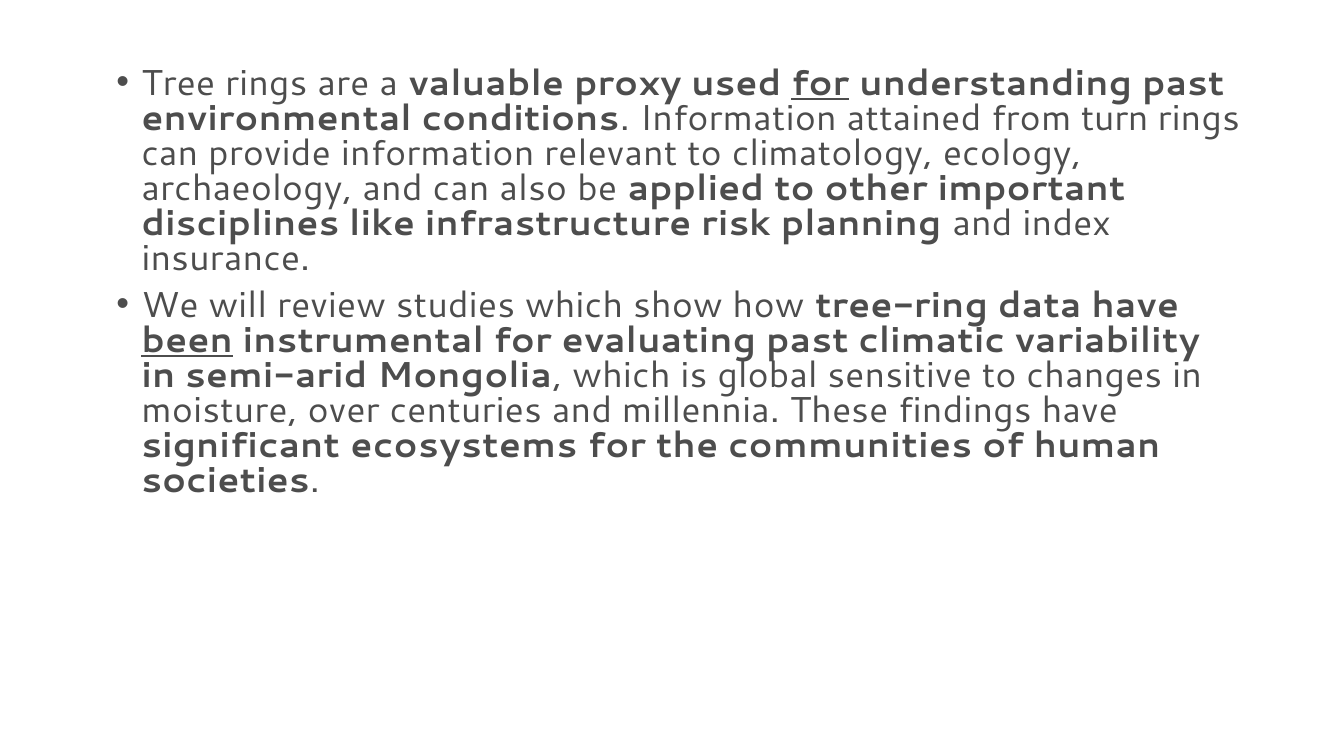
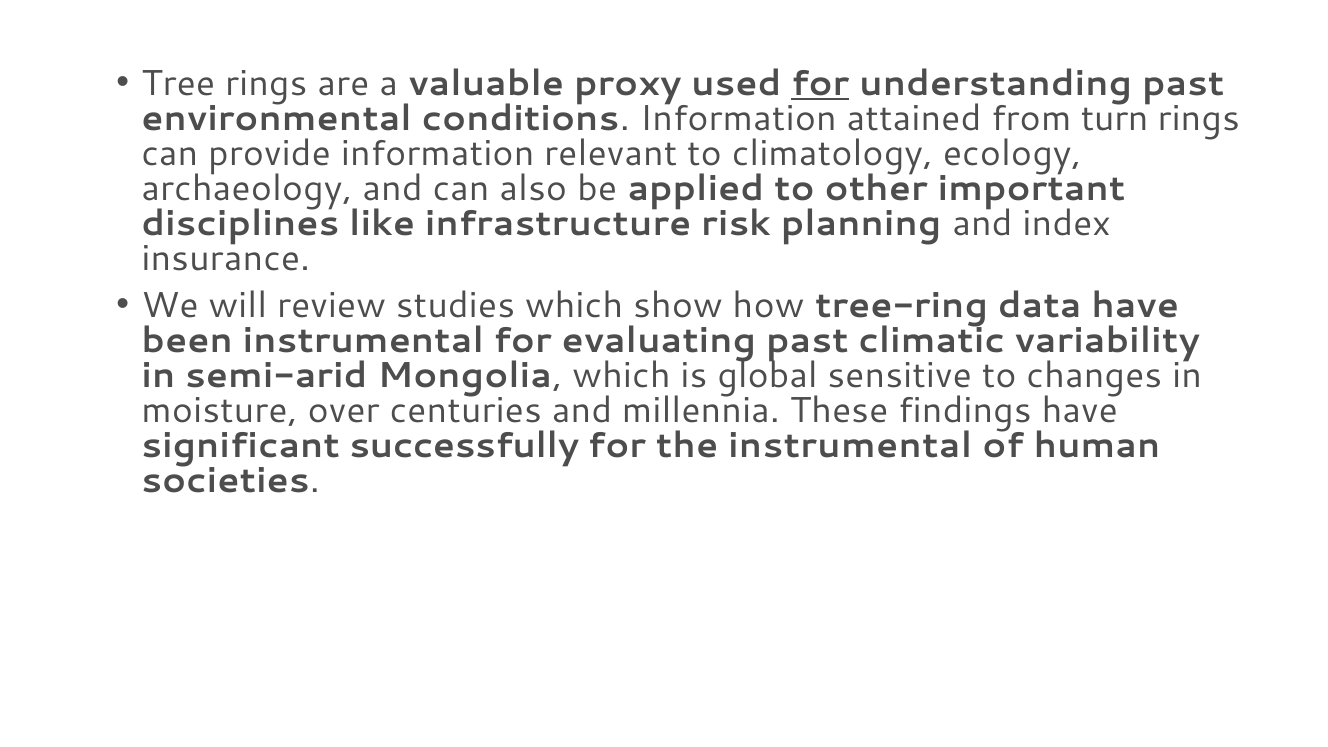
been underline: present -> none (187, 341)
ecosystems: ecosystems -> successfully (464, 446)
the communities: communities -> instrumental (850, 446)
